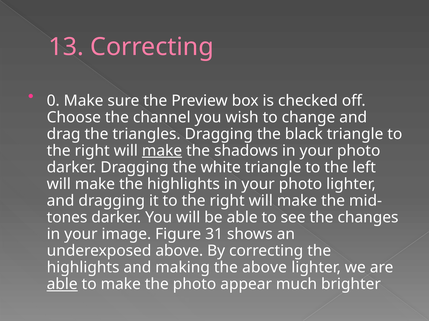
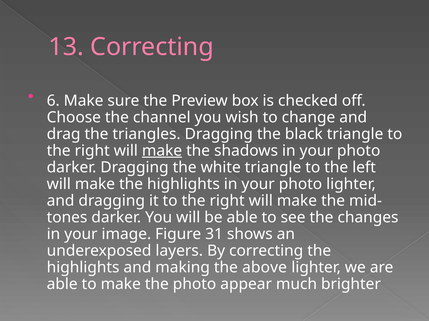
0: 0 -> 6 (53, 101)
underexposed above: above -> layers (179, 251)
able underline: present -> none (62, 285)
